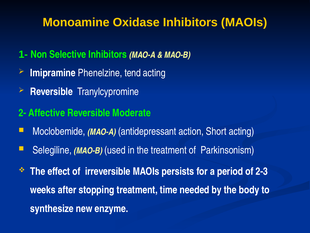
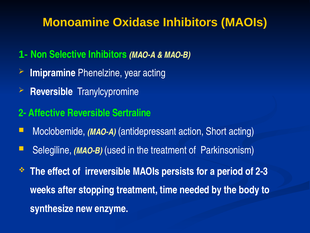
tend: tend -> year (133, 73)
Moderate: Moderate -> Sertraline (132, 113)
